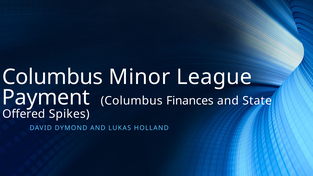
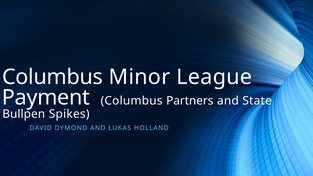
Finances: Finances -> Partners (190, 101)
Offered: Offered -> Bullpen (24, 114)
